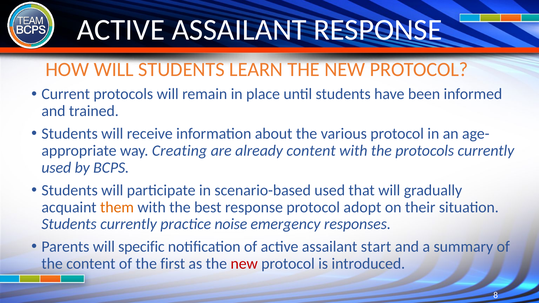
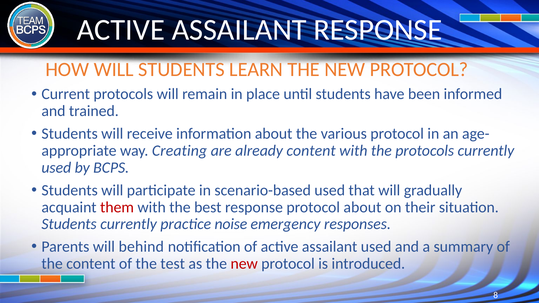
them colour: orange -> red (117, 207)
protocol adopt: adopt -> about (362, 207)
specific: specific -> behind (141, 247)
assailant start: start -> used (376, 247)
first: first -> test (173, 264)
